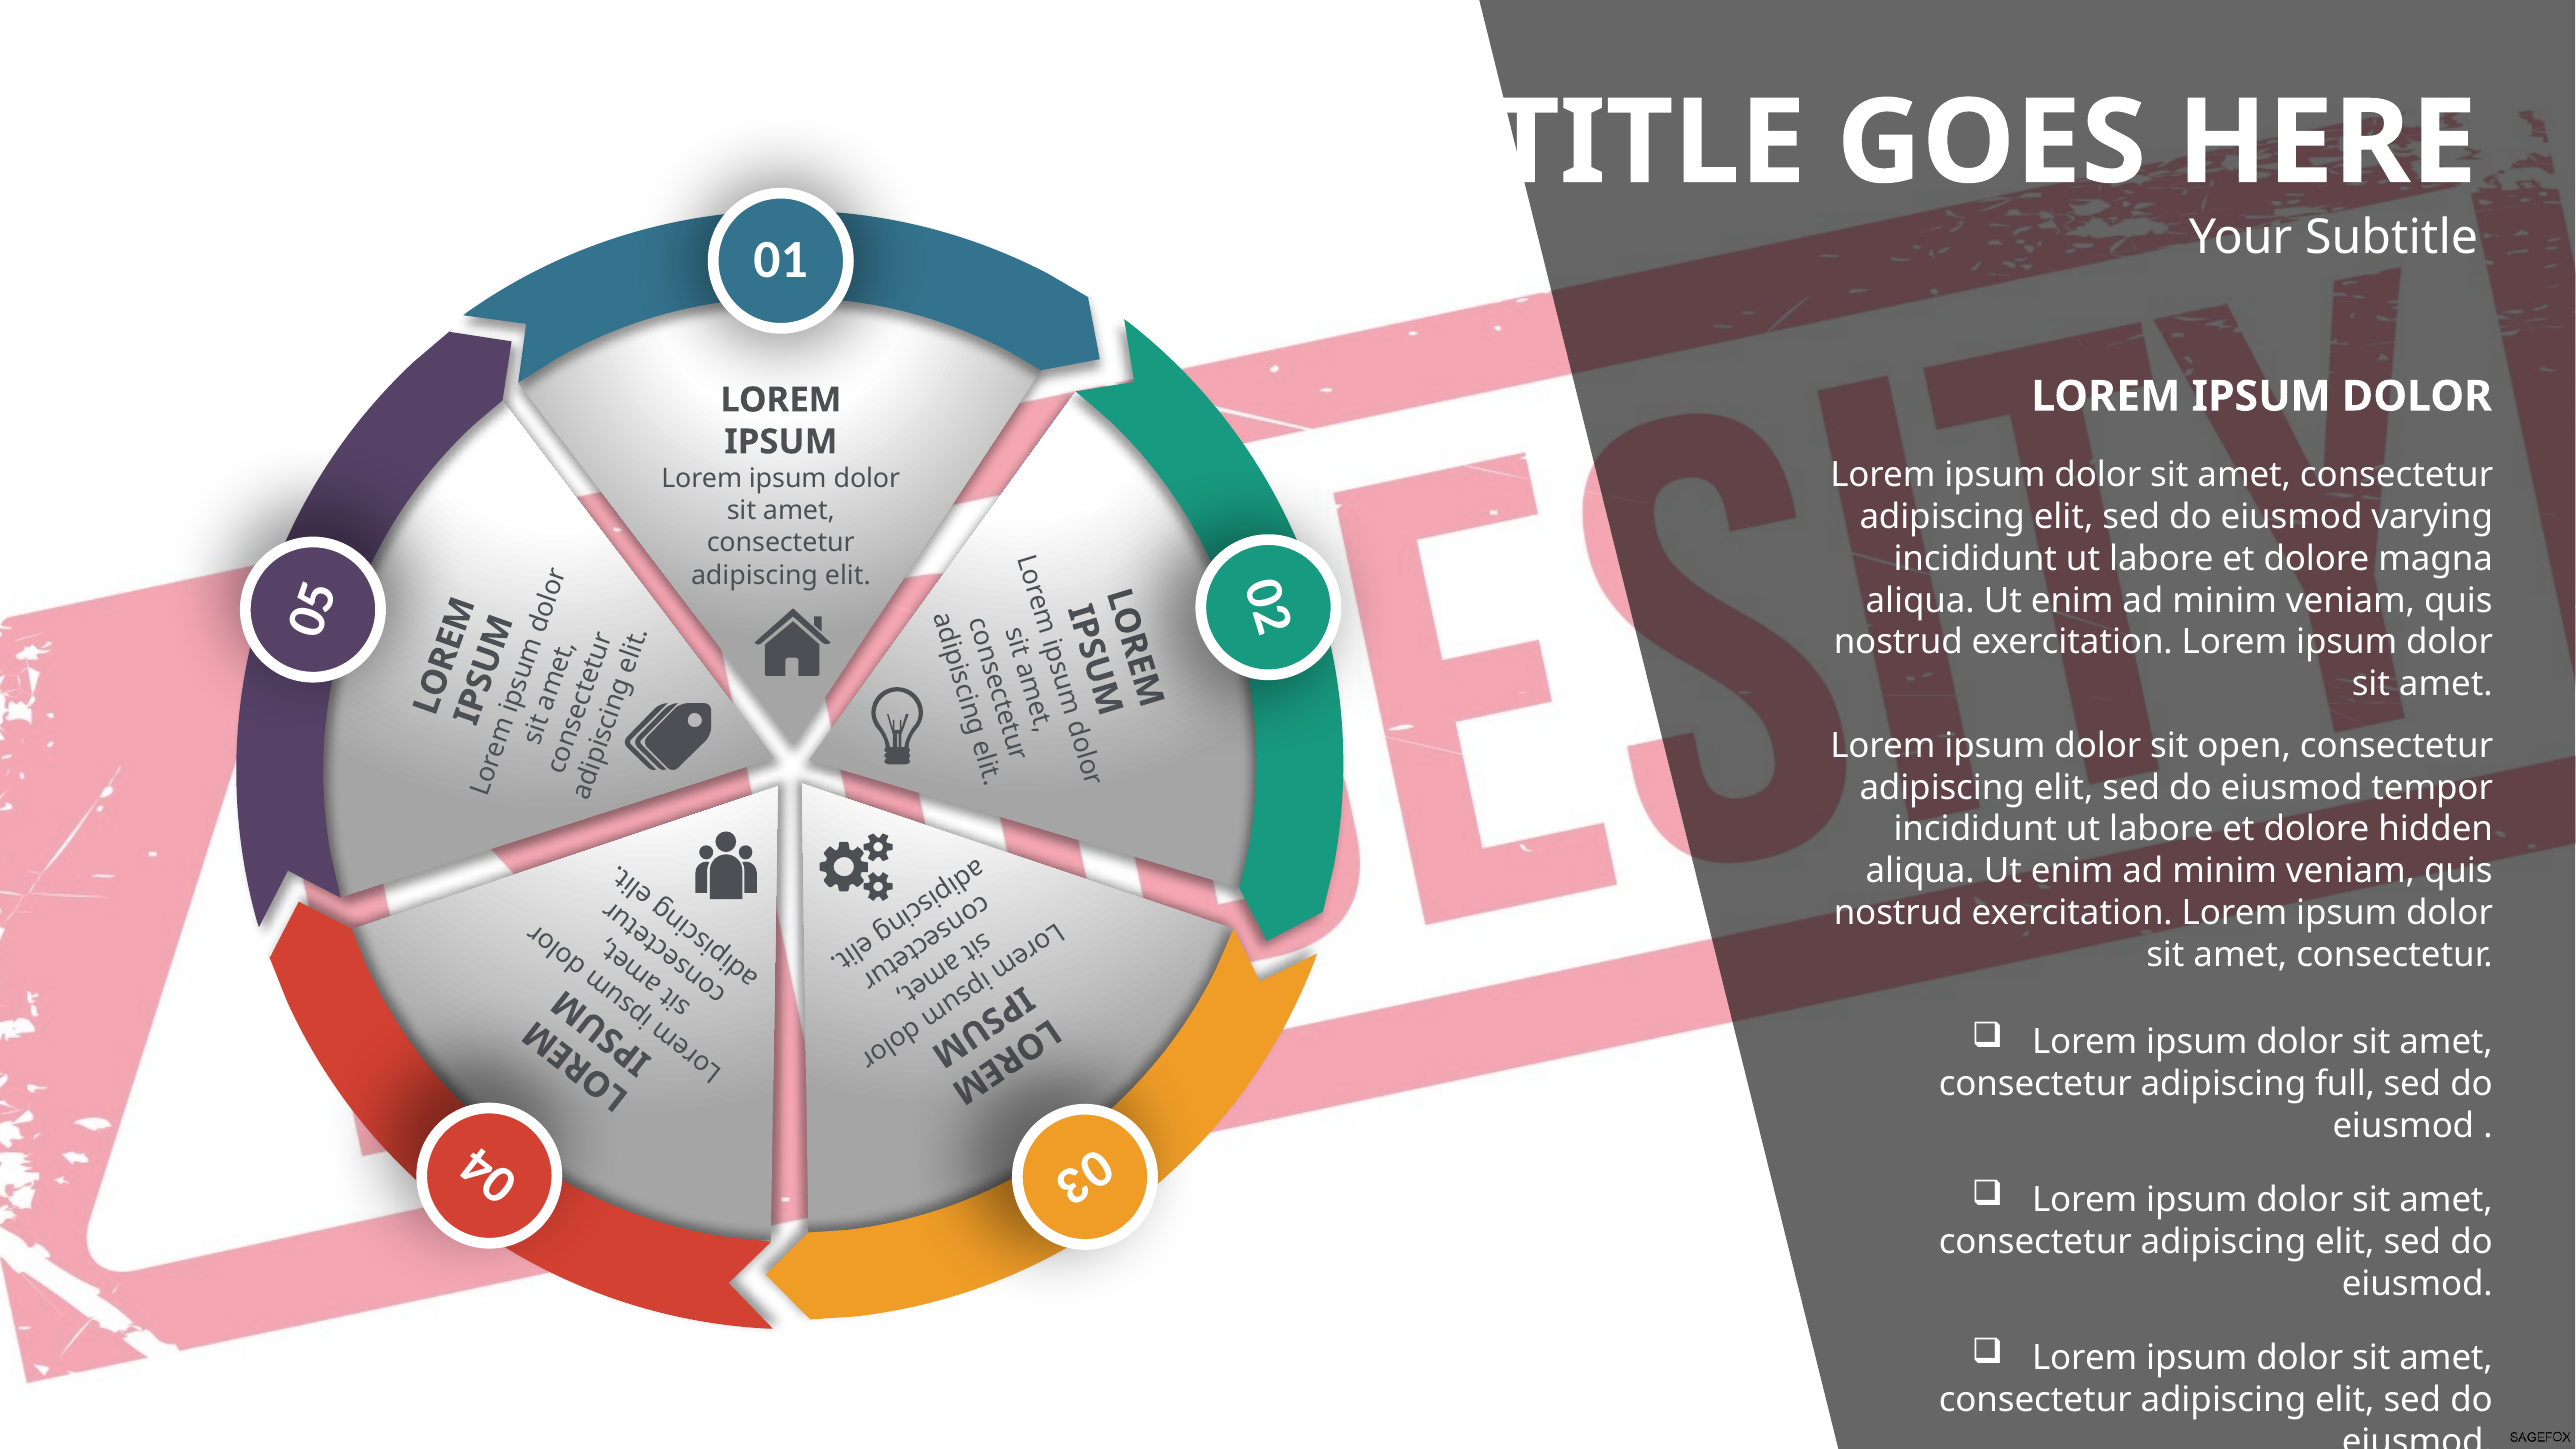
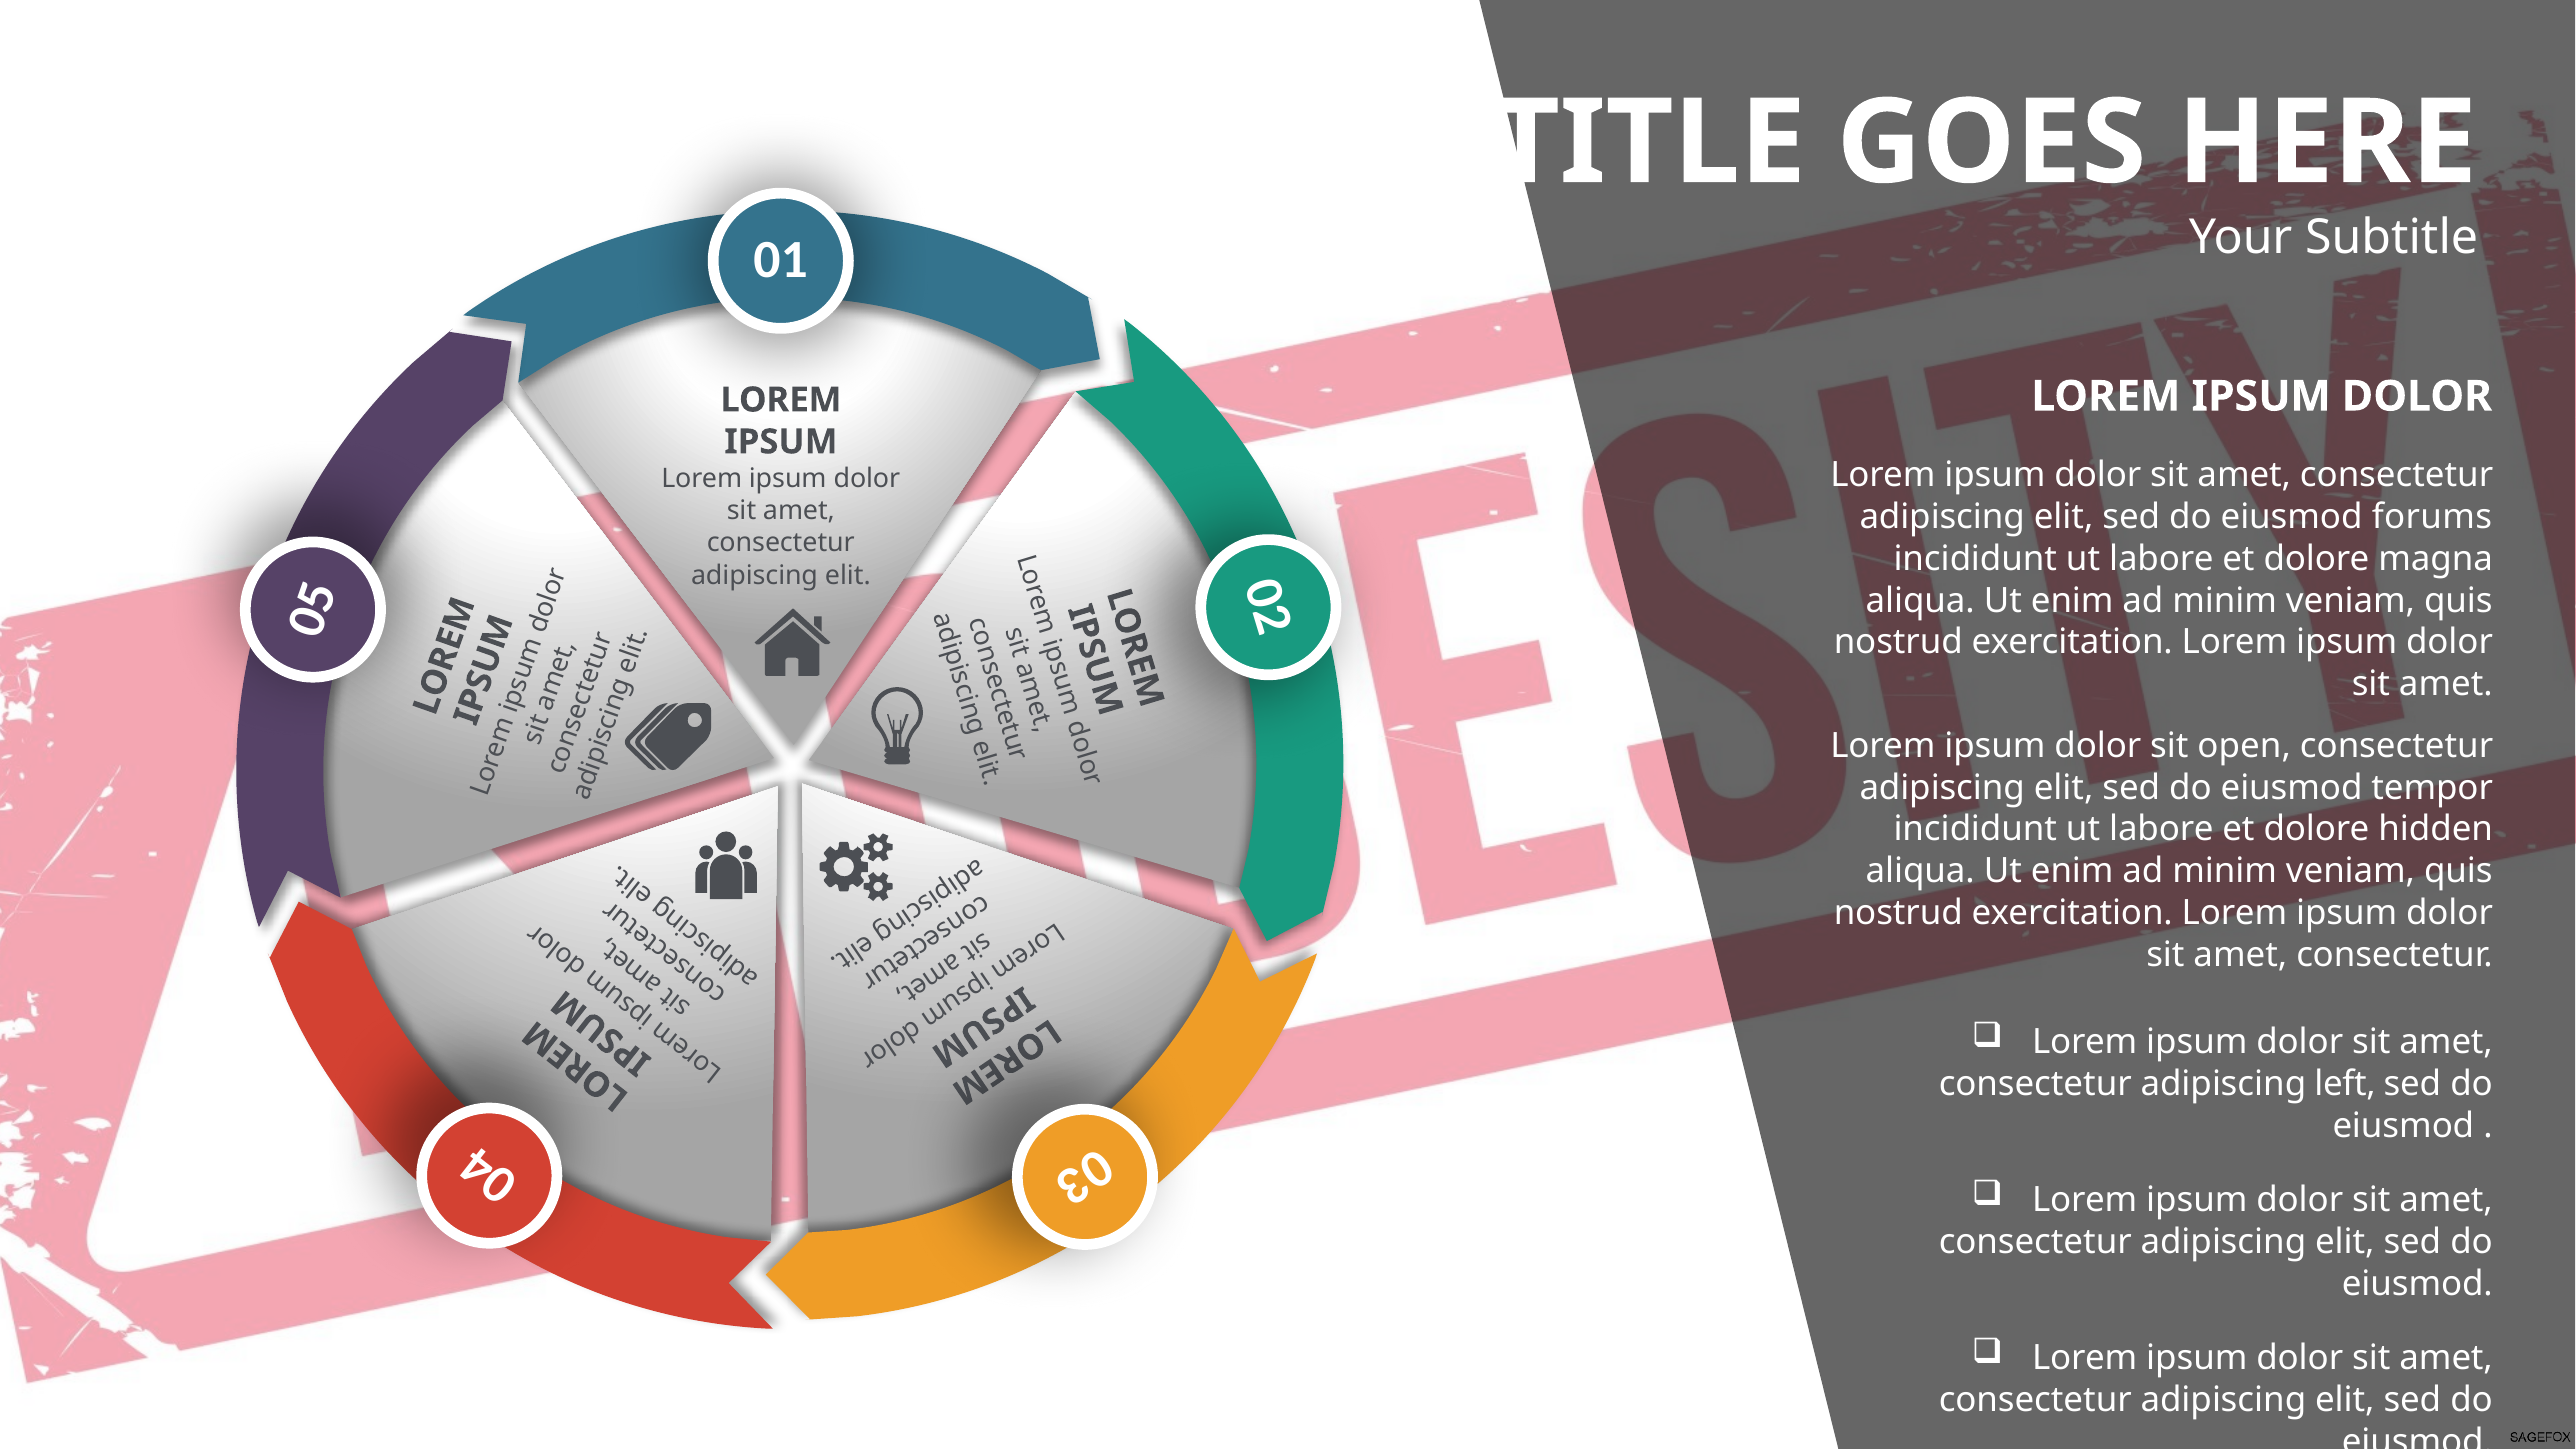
varying: varying -> forums (2432, 517)
full: full -> left (2345, 1084)
